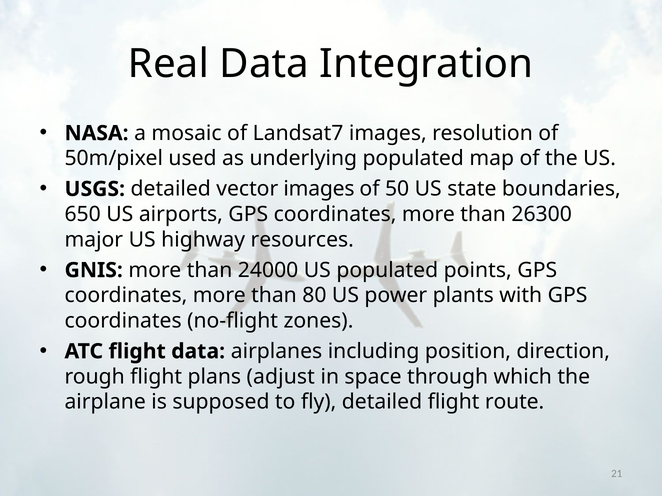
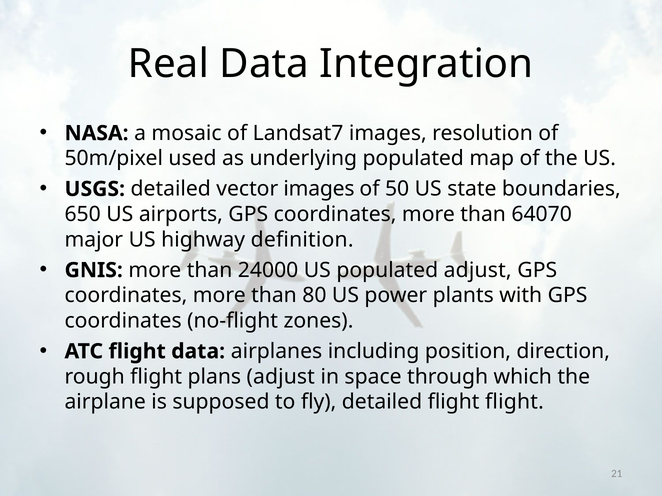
26300: 26300 -> 64070 (542, 215)
resources: resources -> definition (302, 240)
populated points: points -> adjust (478, 270)
flight route: route -> flight (514, 402)
